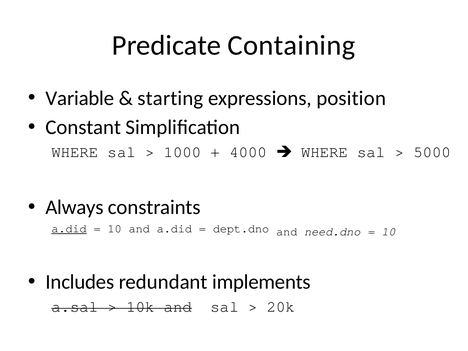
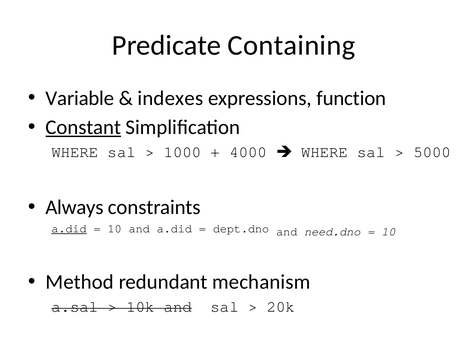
starting: starting -> indexes (170, 98)
position: position -> function (351, 98)
Constant underline: none -> present (83, 127)
Includes: Includes -> Method (80, 282)
implements: implements -> mechanism (261, 282)
